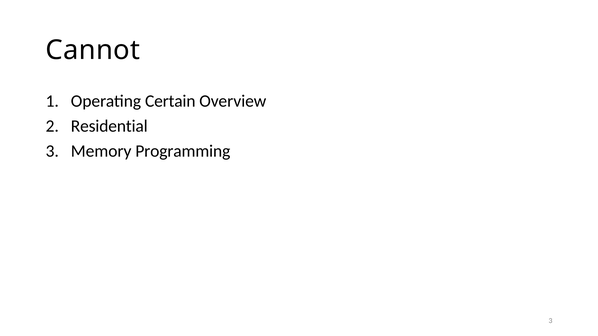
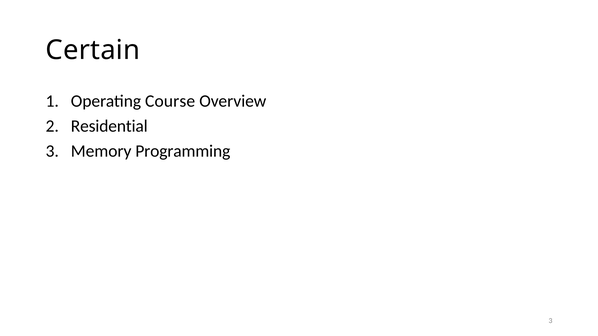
Cannot: Cannot -> Certain (93, 50)
Certain: Certain -> Course (170, 101)
